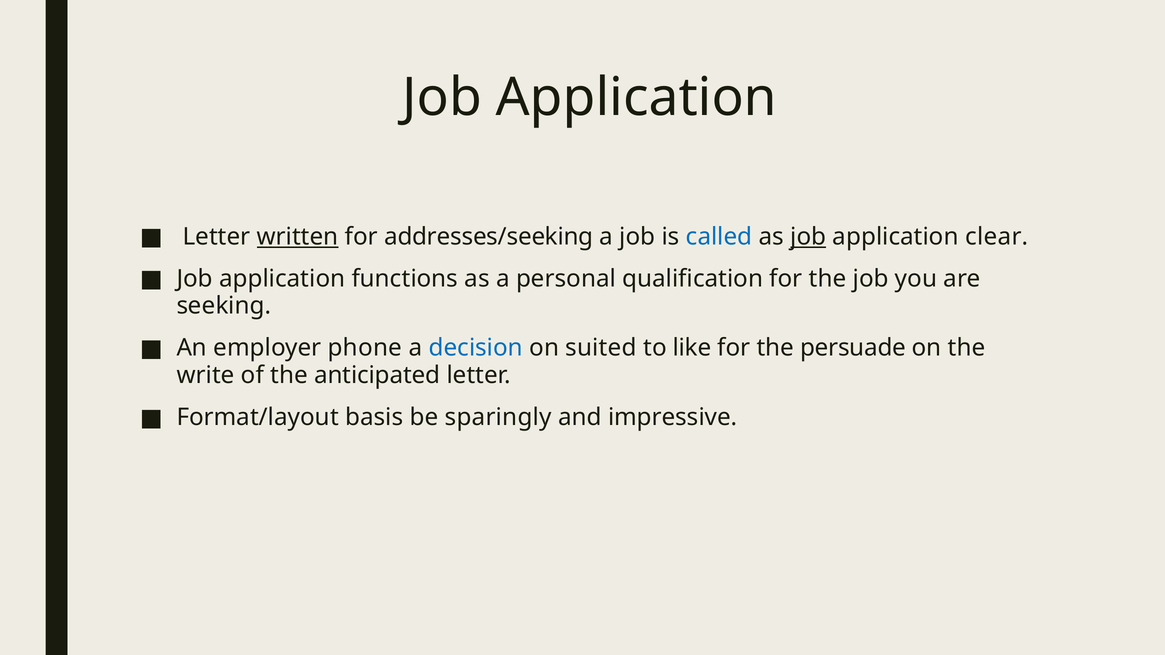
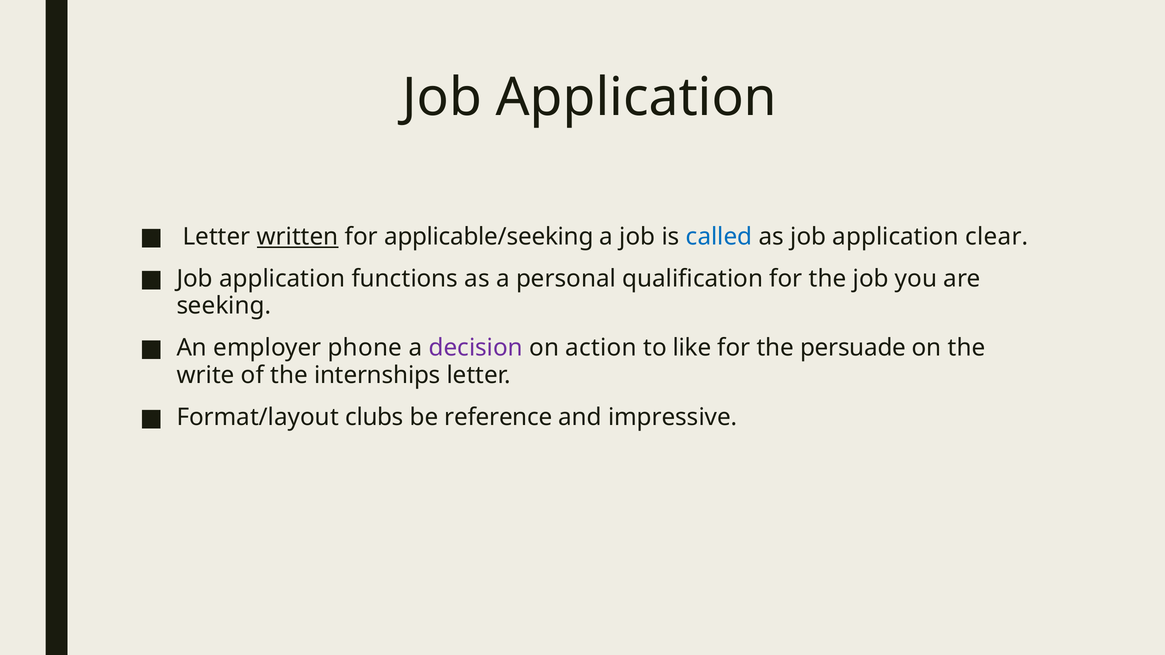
addresses/seeking: addresses/seeking -> applicable/seeking (489, 237)
job underline: present -> none (808, 237)
decision colour: blue -> purple (476, 348)
suited: suited -> action (601, 348)
anticipated: anticipated -> internships (377, 375)
basis: basis -> clubs (374, 417)
sparingly: sparingly -> reference (498, 417)
